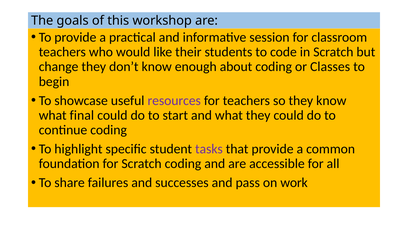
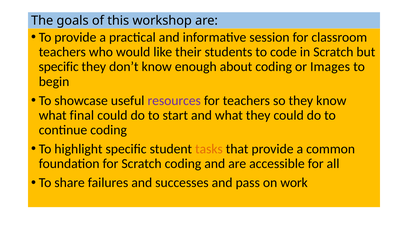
change: change -> specific (59, 67)
Classes: Classes -> Images (330, 67)
tasks colour: purple -> orange (209, 149)
